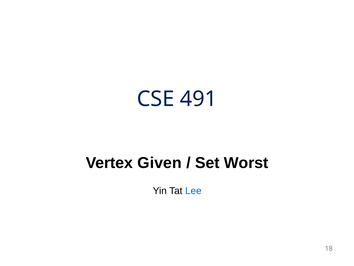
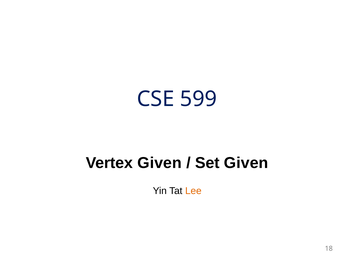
491: 491 -> 599 (199, 99)
Set Worst: Worst -> Given (246, 163)
Lee colour: blue -> orange (193, 190)
